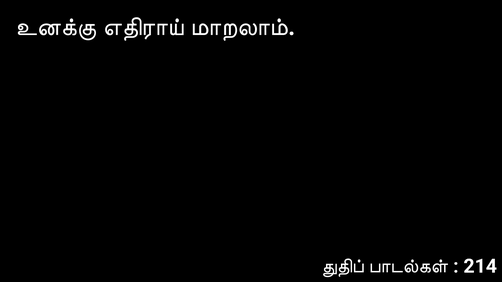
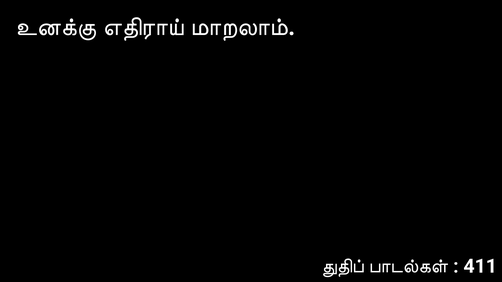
214: 214 -> 411 (480, 267)
